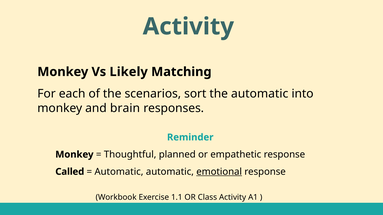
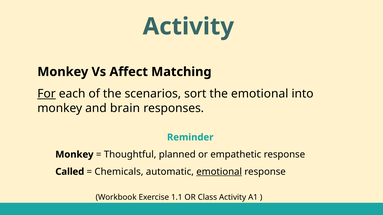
Likely: Likely -> Affect (129, 72)
For underline: none -> present (47, 94)
the automatic: automatic -> emotional (260, 94)
Automatic: Automatic -> Chemicals (119, 172)
